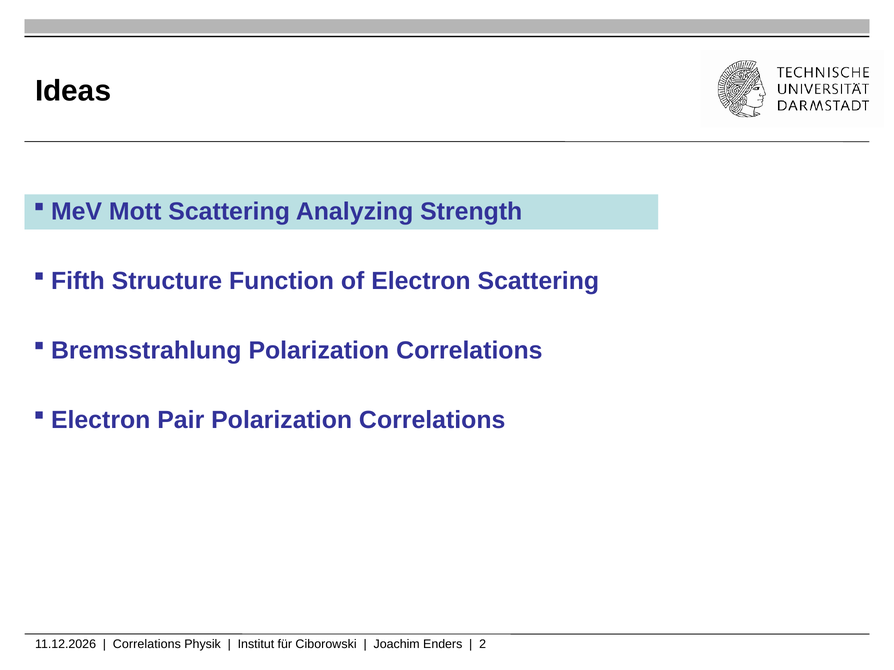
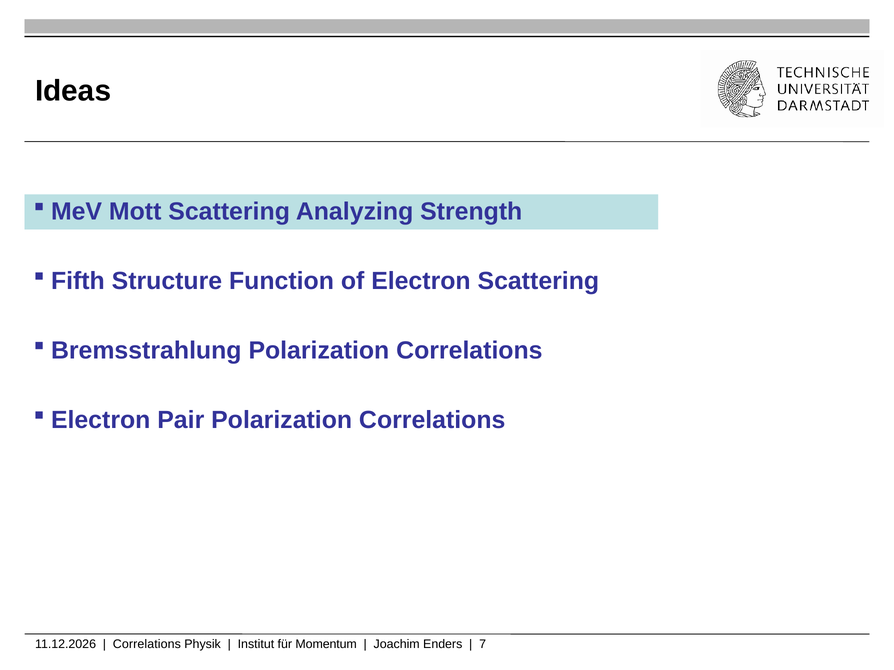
Ciborowski: Ciborowski -> Momentum (326, 645)
2: 2 -> 7 (483, 645)
